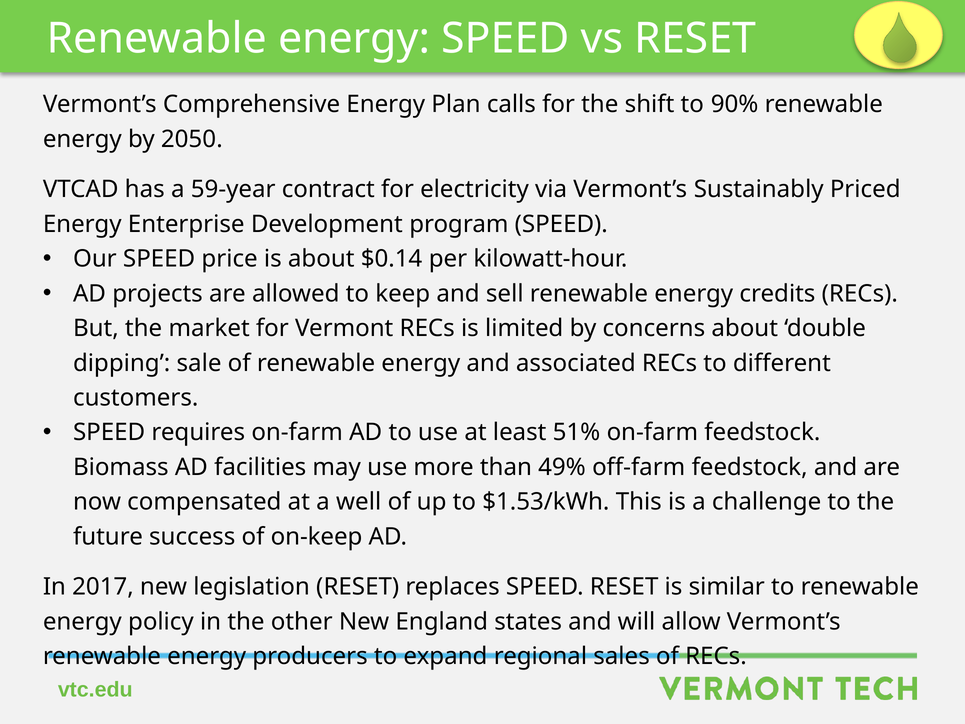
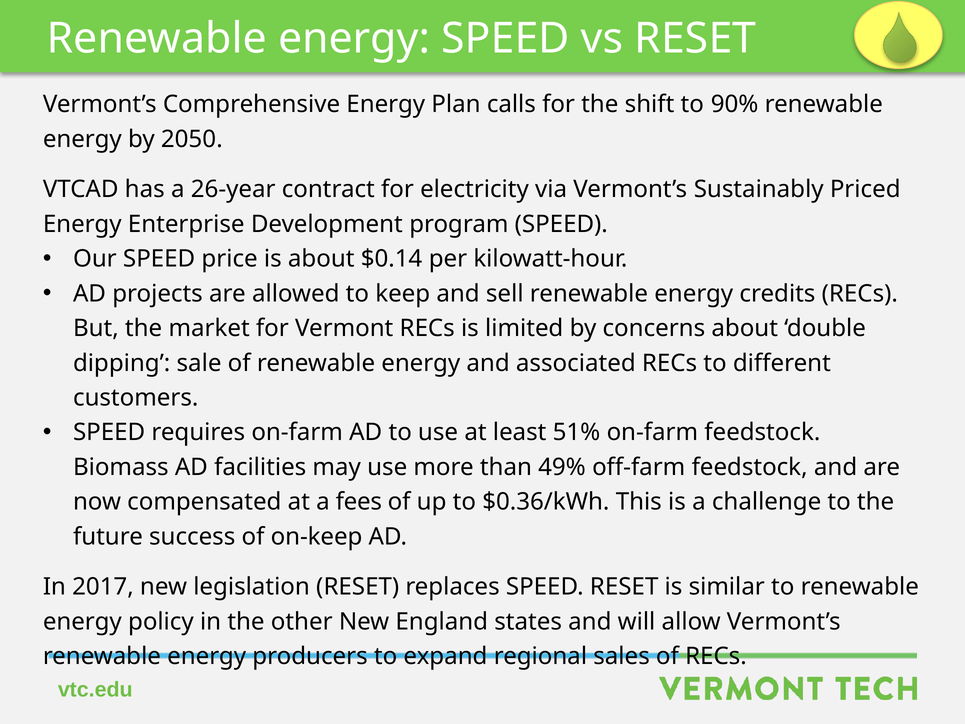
59-year: 59-year -> 26-year (233, 189)
well: well -> fees (359, 502)
$1.53/kWh: $1.53/kWh -> $0.36/kWh (546, 502)
